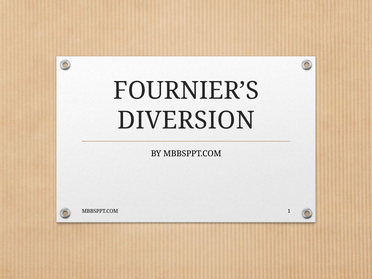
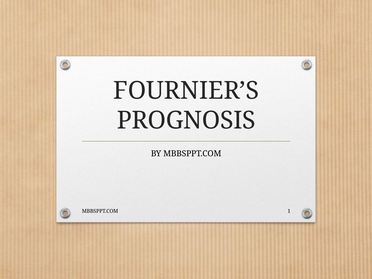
DIVERSION: DIVERSION -> PROGNOSIS (186, 120)
